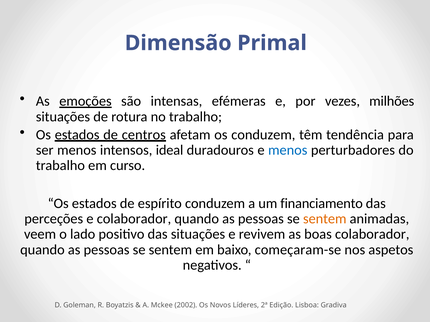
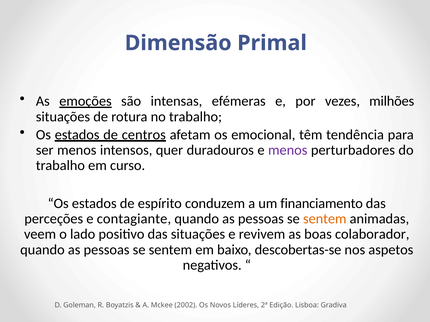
os conduzem: conduzem -> emocional (263, 135)
ideal: ideal -> quer (169, 150)
menos colour: blue -> purple (288, 150)
e colaborador: colaborador -> contagiante (134, 219)
começaram-se: começaram-se -> descobertas-se (298, 250)
